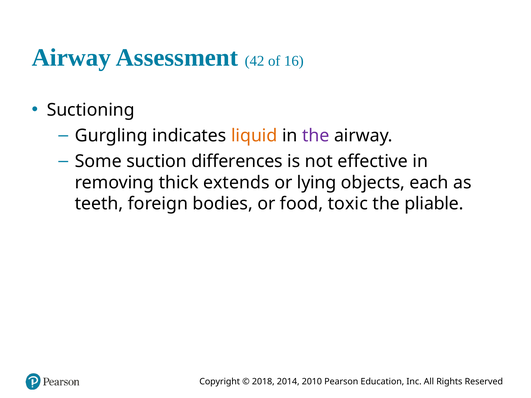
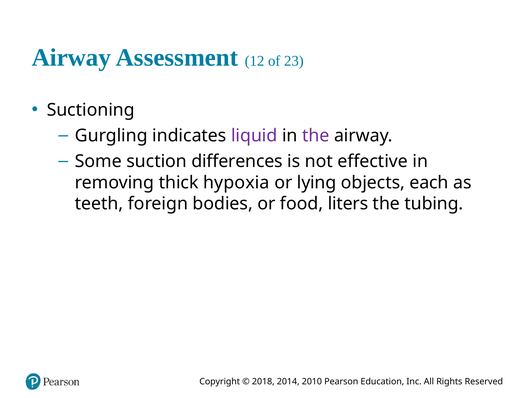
42: 42 -> 12 (255, 61)
16: 16 -> 23 (294, 61)
liquid colour: orange -> purple (254, 136)
extends: extends -> hypoxia (236, 183)
toxic: toxic -> liters (348, 204)
pliable: pliable -> tubing (434, 204)
